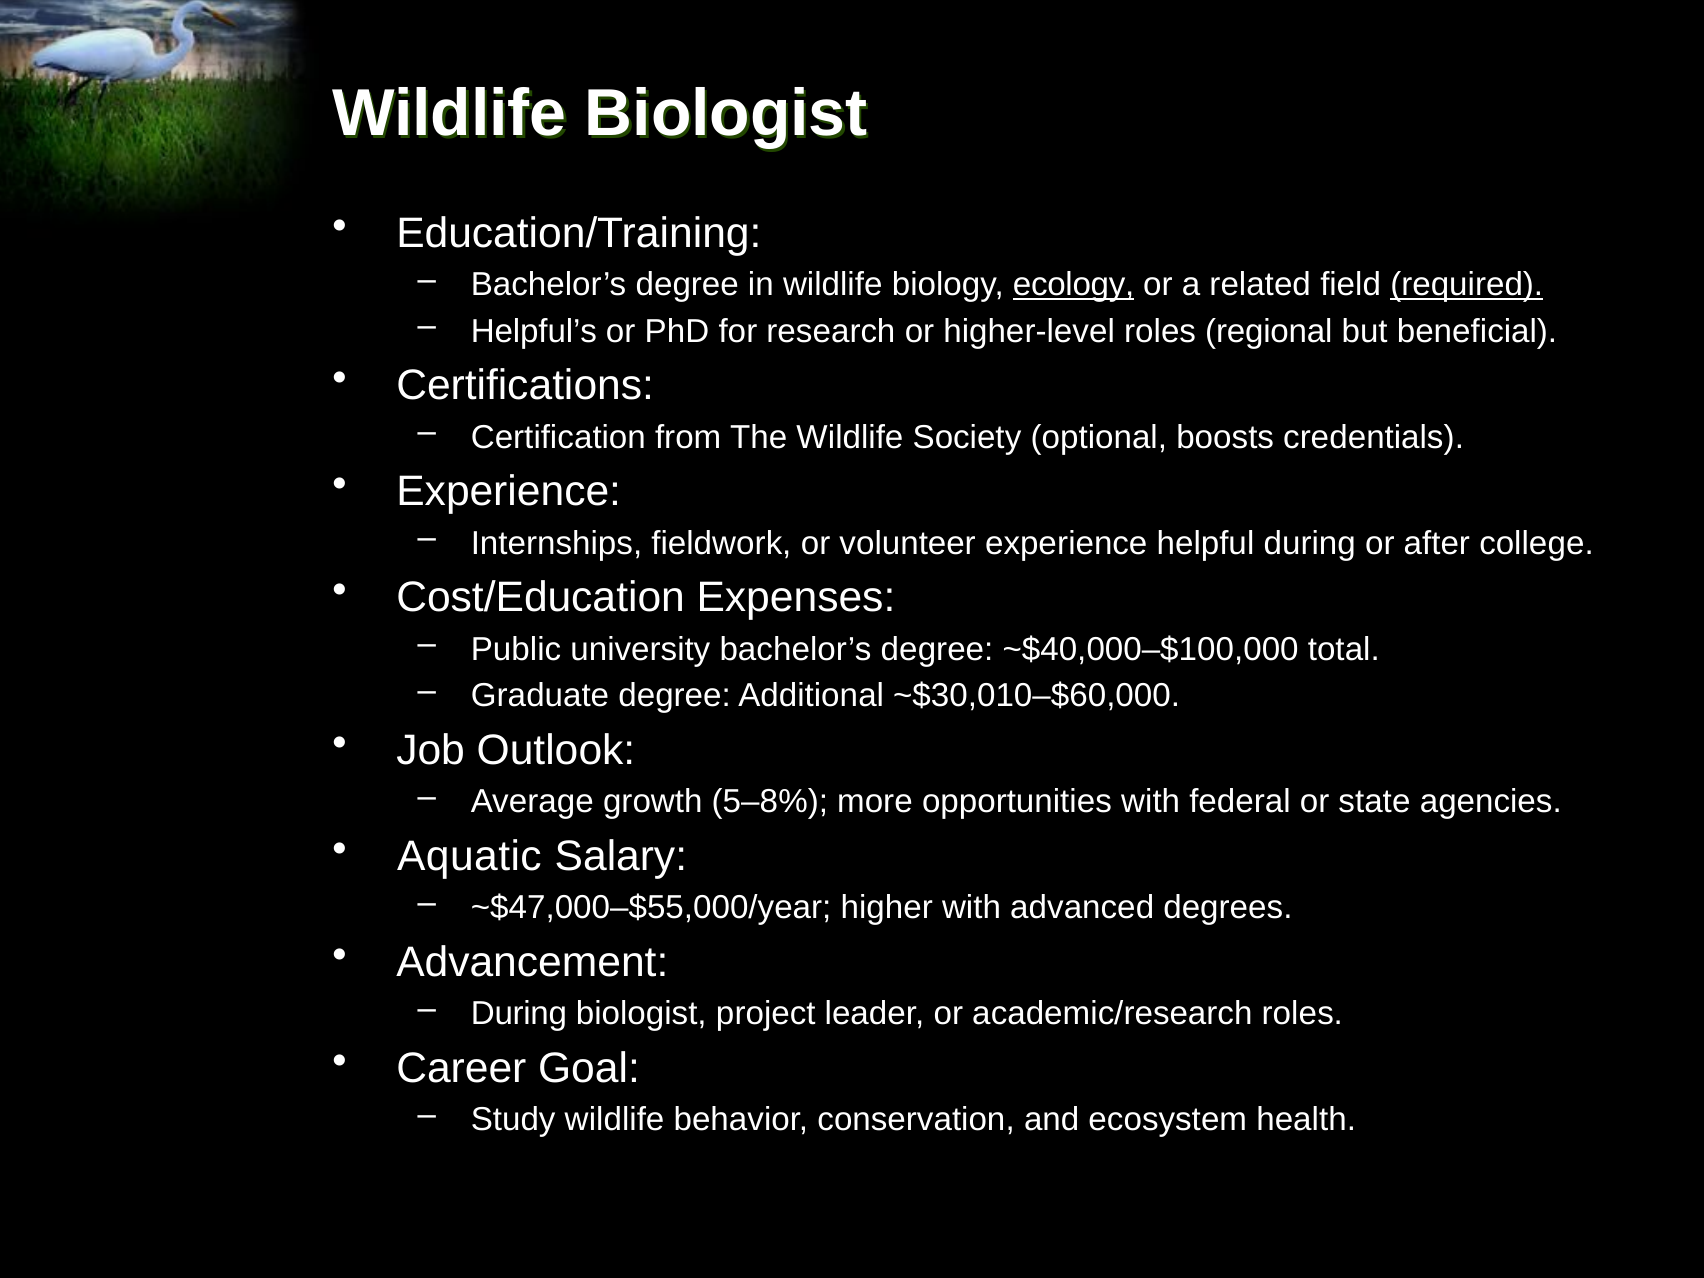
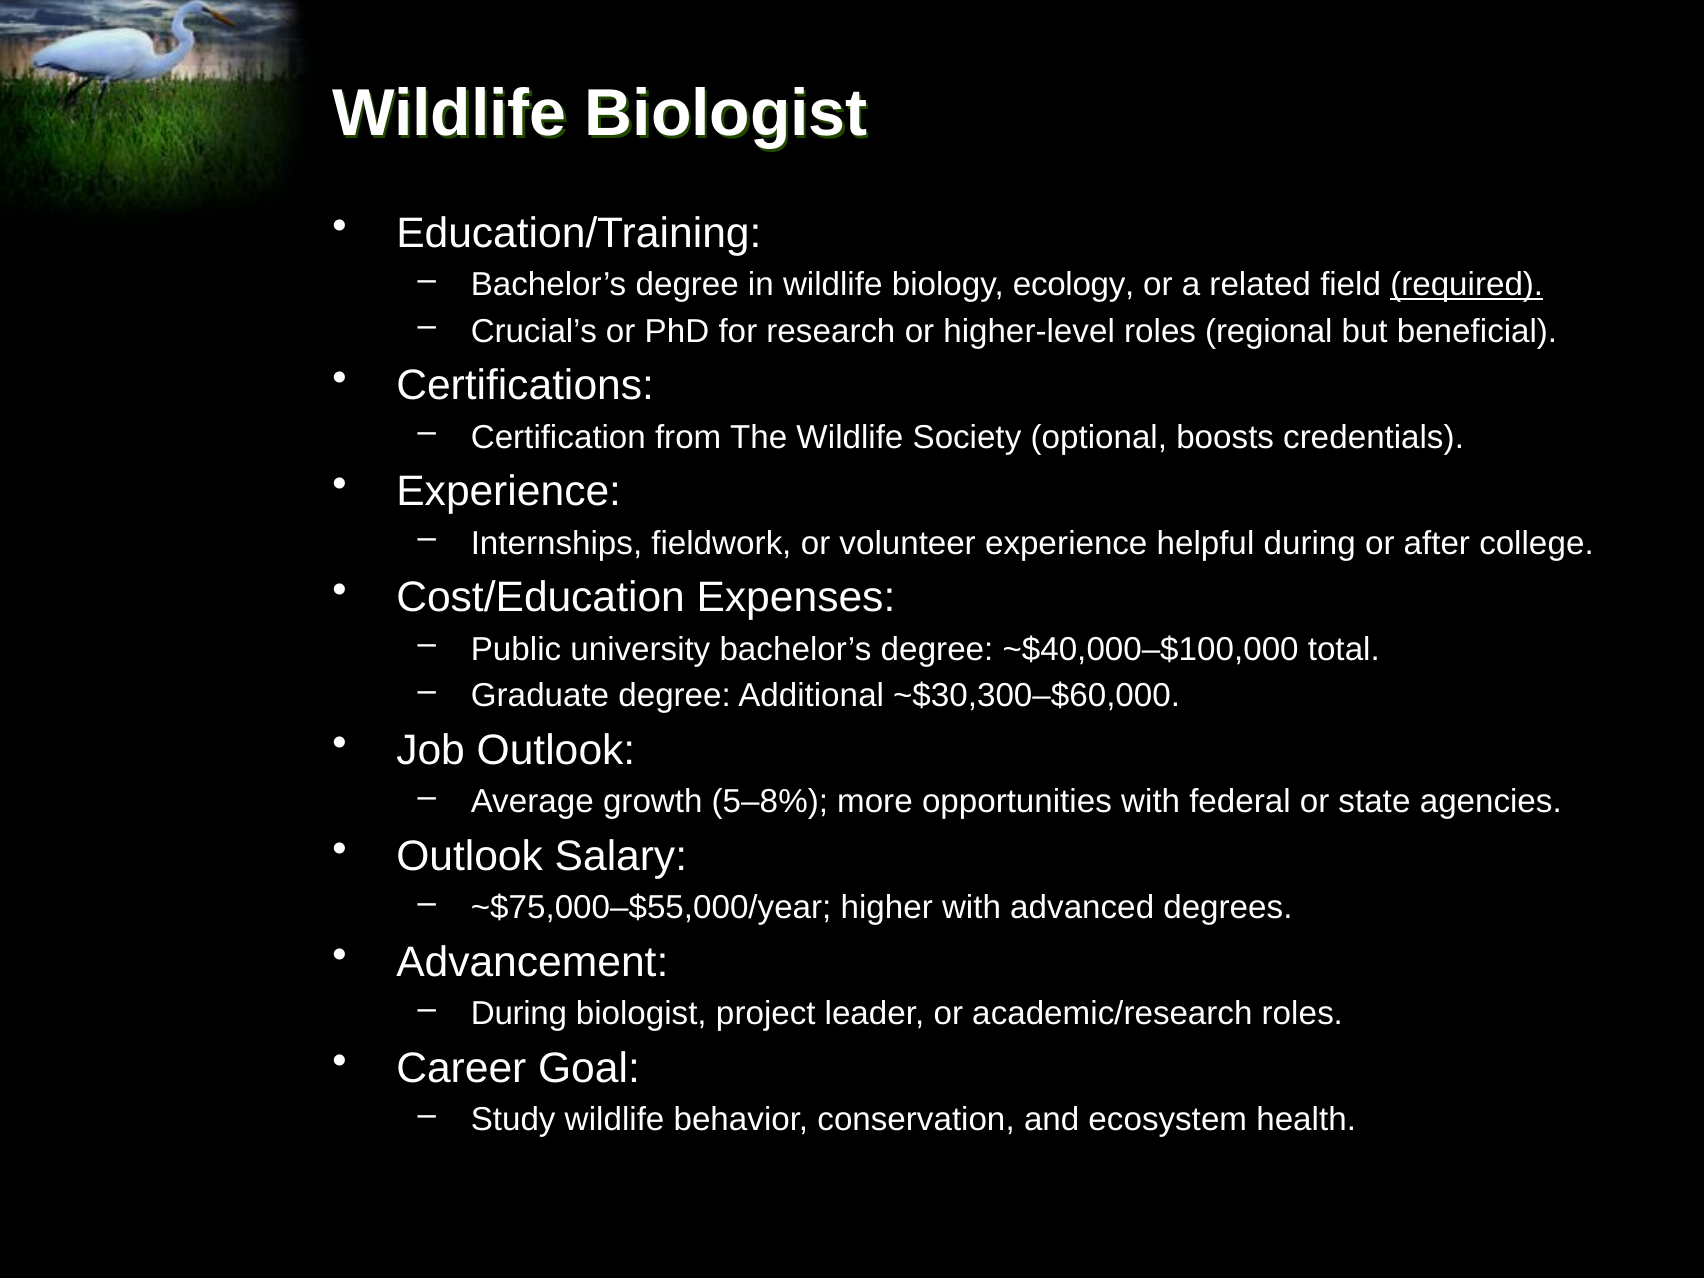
ecology underline: present -> none (1074, 285)
Helpful’s: Helpful’s -> Crucial’s (534, 331)
~$30,010–$60,000: ~$30,010–$60,000 -> ~$30,300–$60,000 (1037, 696)
Aquatic: Aquatic -> Outlook (470, 856)
~$47,000–$55,000/year: ~$47,000–$55,000/year -> ~$75,000–$55,000/year (651, 908)
